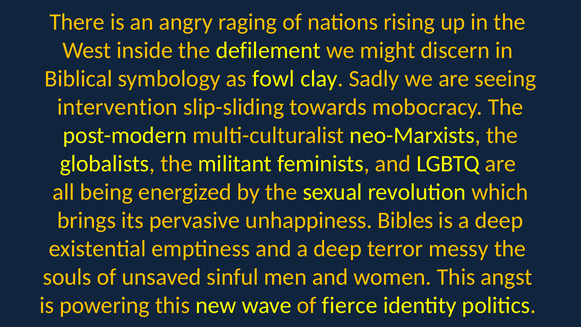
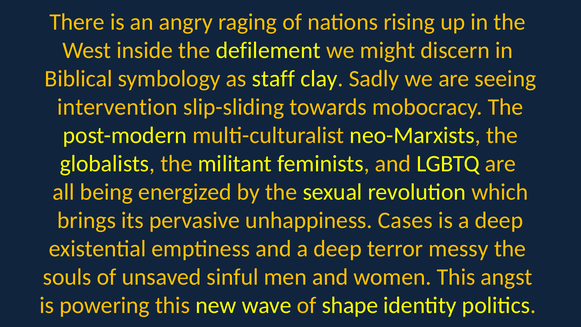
fowl: fowl -> staff (273, 79)
Bibles: Bibles -> Cases (405, 220)
fierce: fierce -> shape (350, 305)
